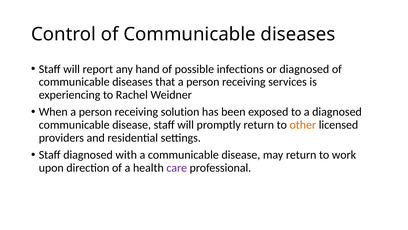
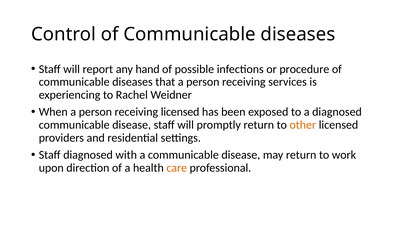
or diagnosed: diagnosed -> procedure (304, 69)
receiving solution: solution -> licensed (180, 112)
care colour: purple -> orange (177, 167)
